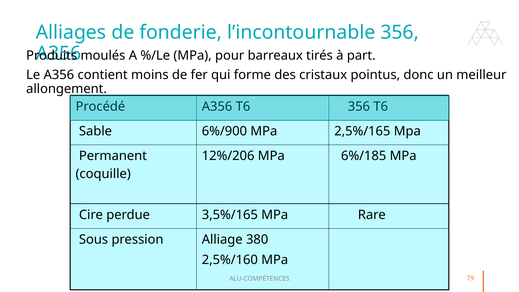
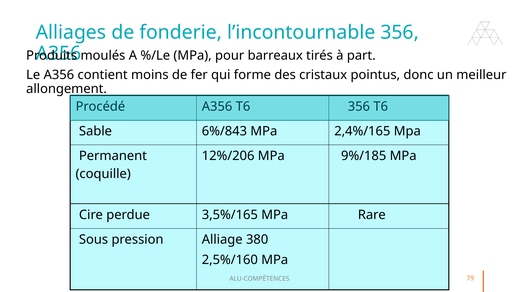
6%/900: 6%/900 -> 6%/843 (224, 131)
2,5%/165: 2,5%/165 -> 2,4%/165 (362, 131)
6%/185: 6%/185 -> 9%/185 (364, 156)
